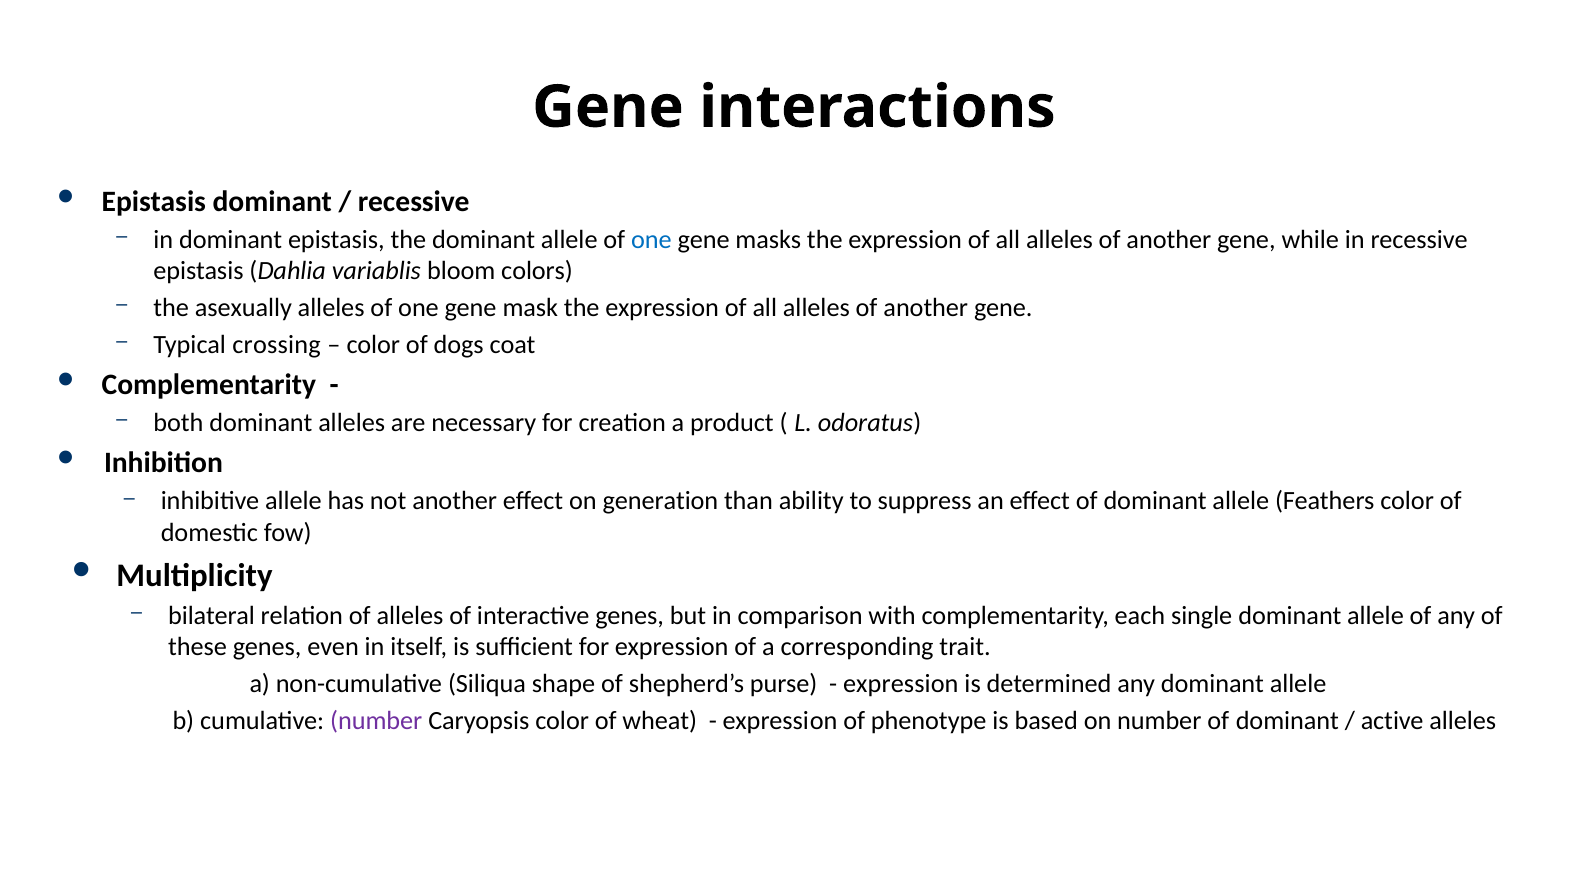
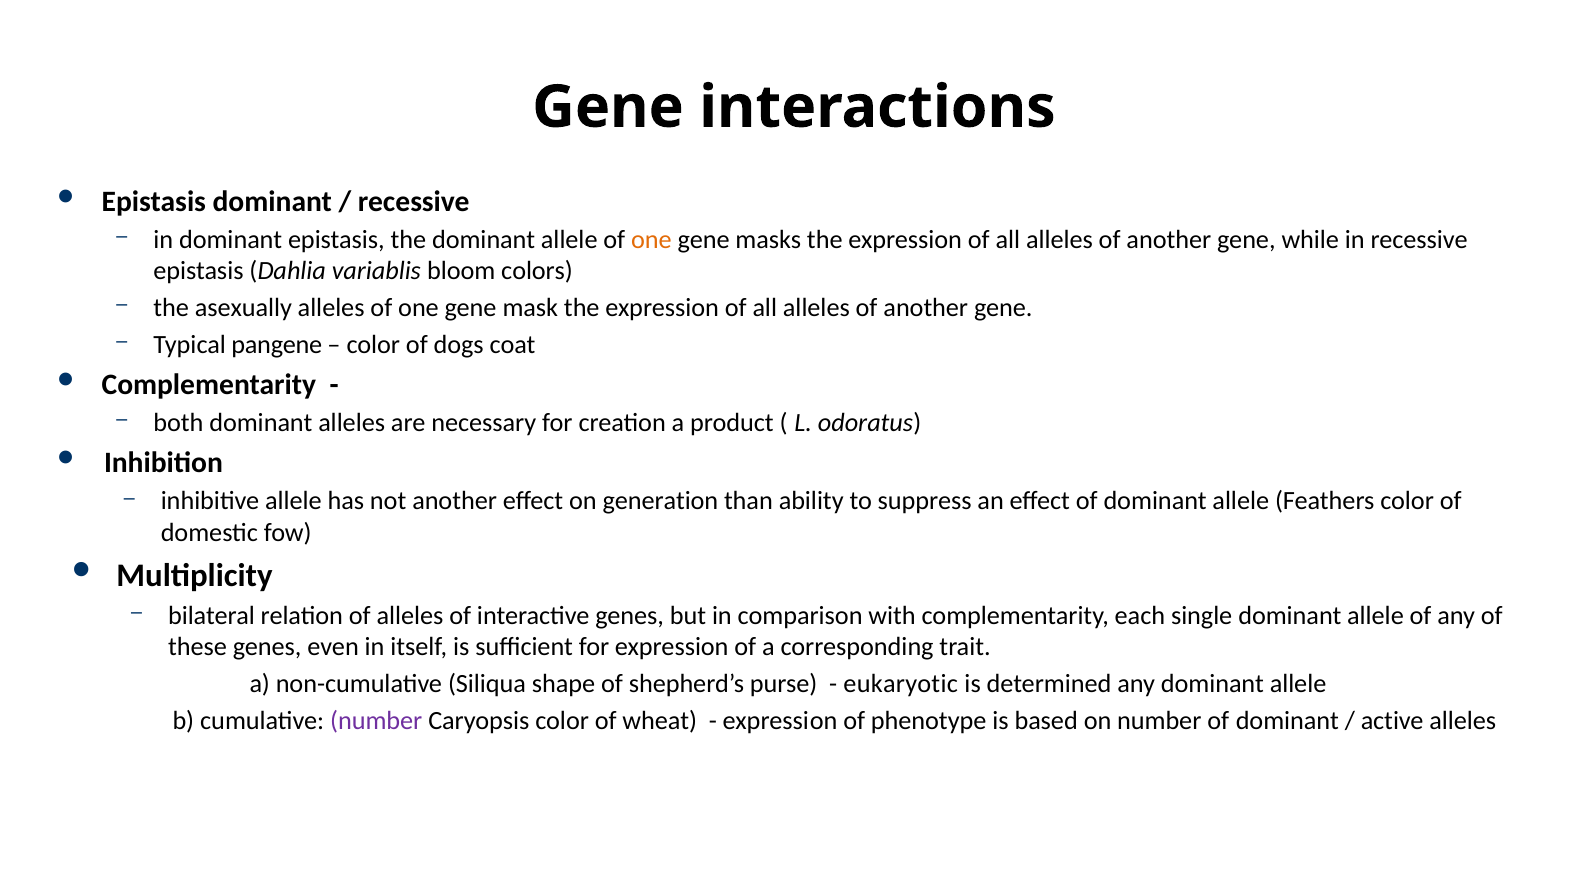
one colour: blue -> orange (651, 240)
crossing: crossing -> pangene (277, 345)
expression: expression -> eukaryotic (901, 684)
